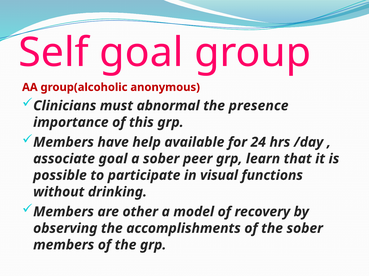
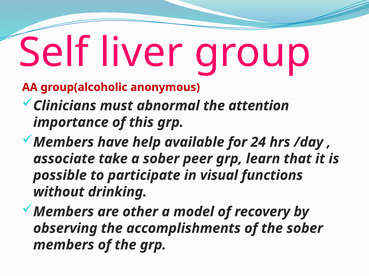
Self goal: goal -> liver (141, 53)
presence: presence -> attention (259, 106)
associate goal: goal -> take (113, 159)
